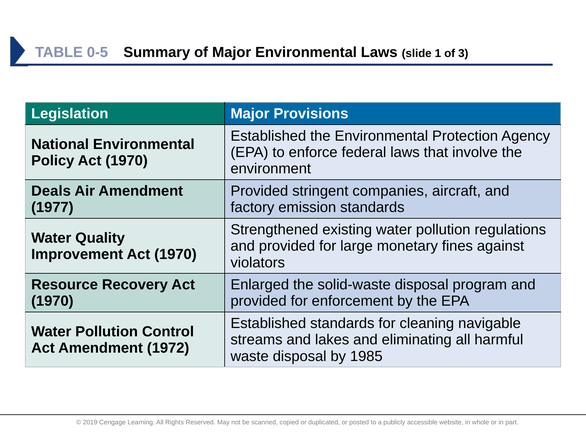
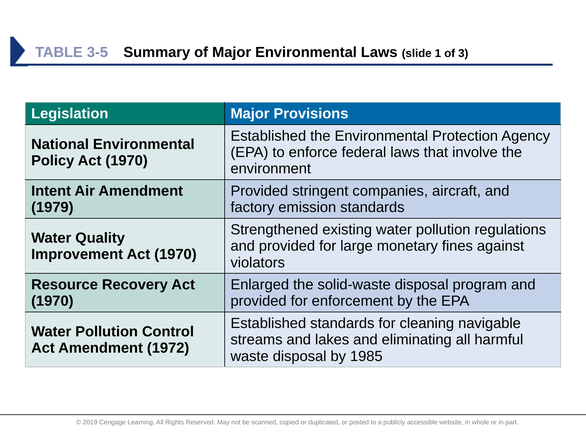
0-5: 0-5 -> 3-5 (97, 52)
Deals: Deals -> Intent (51, 191)
1977: 1977 -> 1979 (52, 208)
